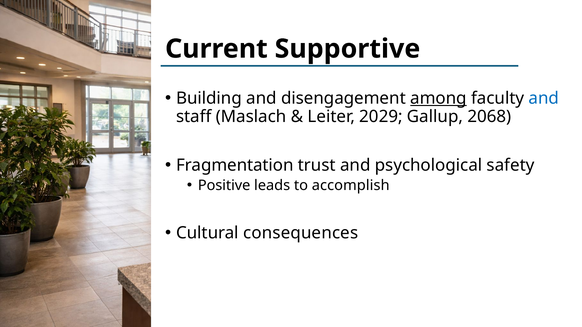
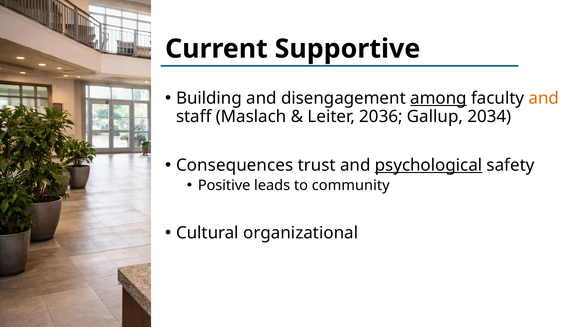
and colour: blue -> orange (544, 98)
2029: 2029 -> 2036 (381, 117)
2068: 2068 -> 2034 (489, 117)
Fragmentation: Fragmentation -> Consequences (235, 166)
psychological underline: none -> present (429, 166)
accomplish: accomplish -> community (351, 186)
consequences: consequences -> organizational (301, 233)
